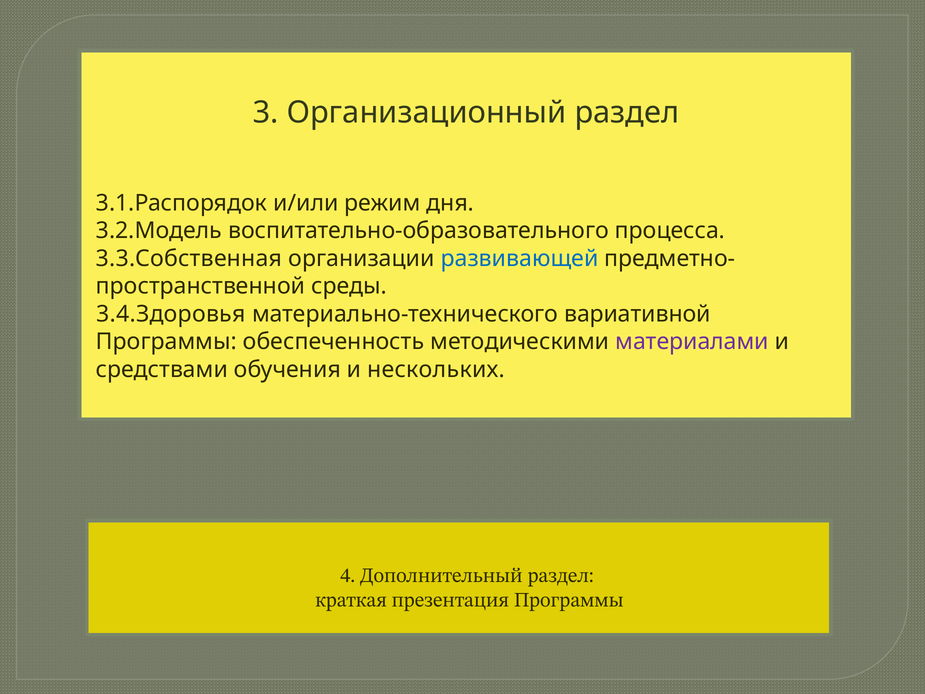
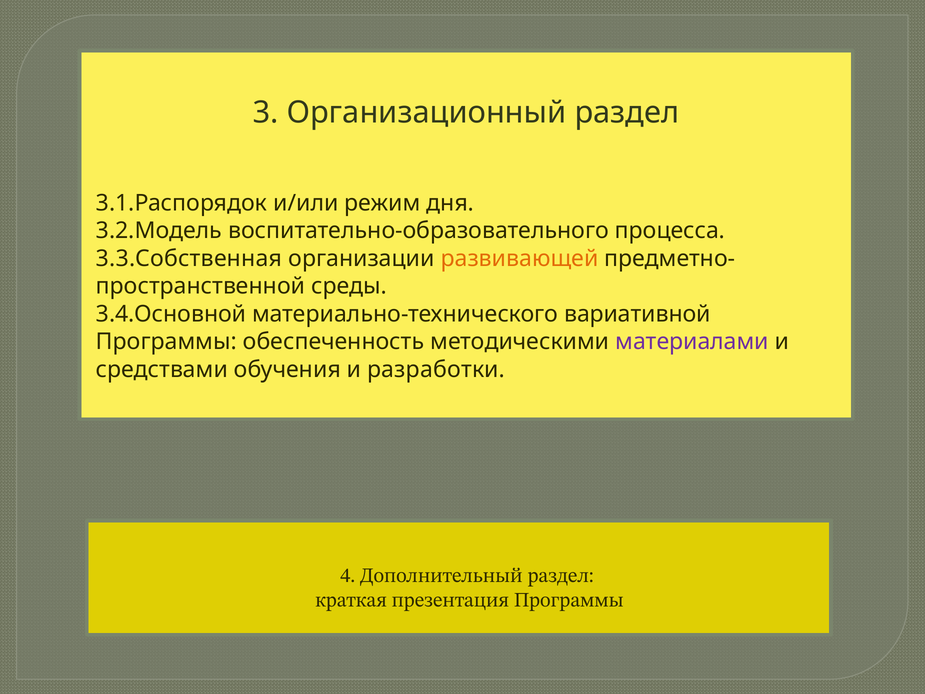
развивающей colour: blue -> orange (520, 258)
3.4.Здоровья: 3.4.Здоровья -> 3.4.Основной (171, 314)
нескольких: нескольких -> разработки (436, 369)
